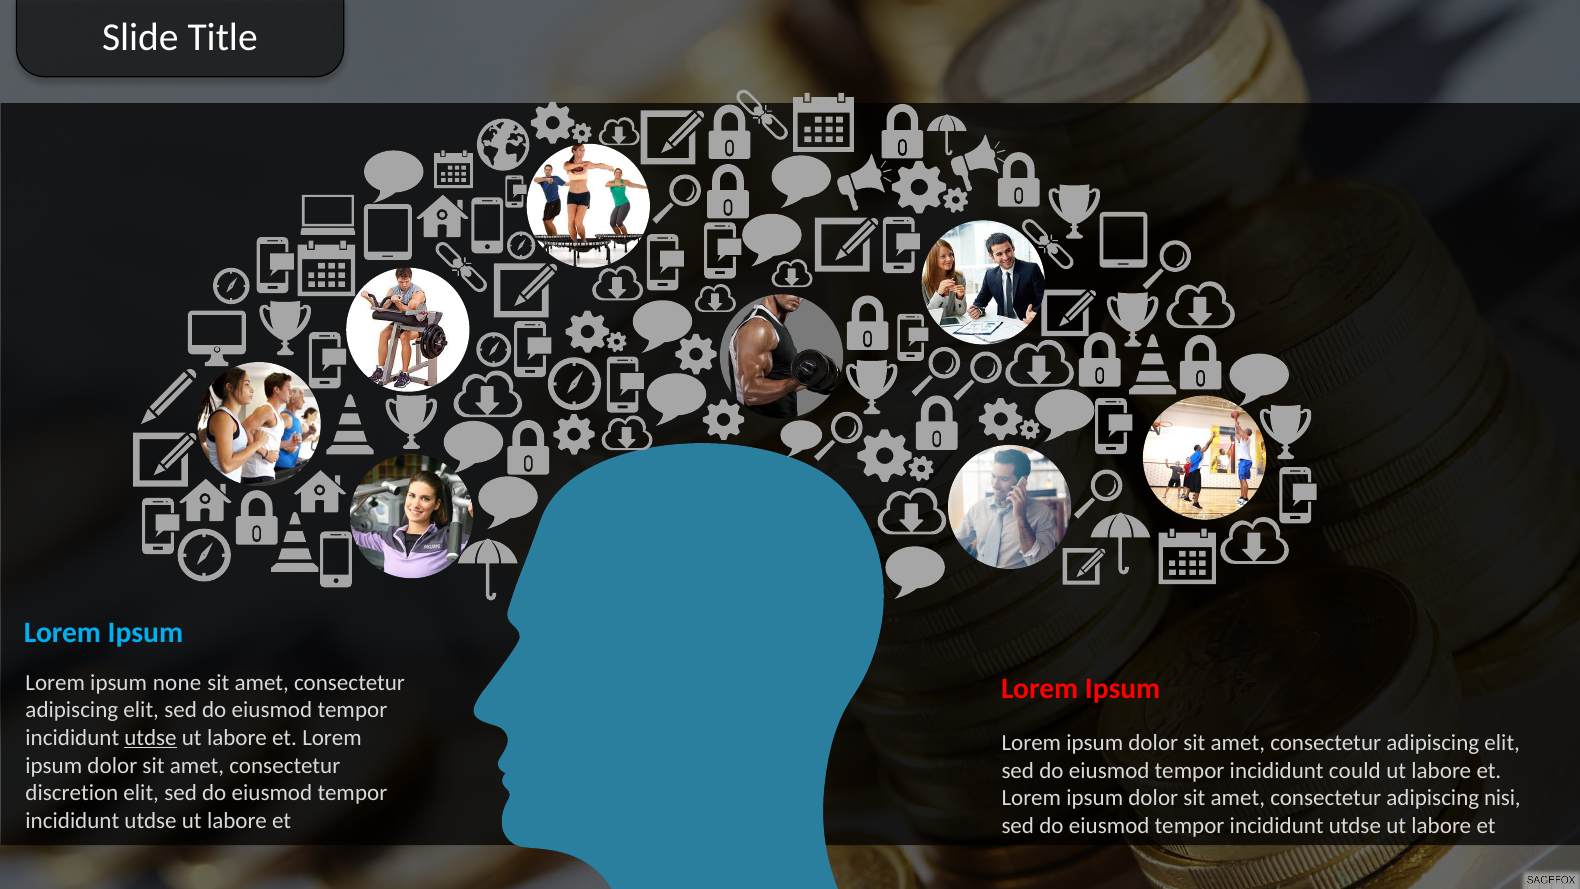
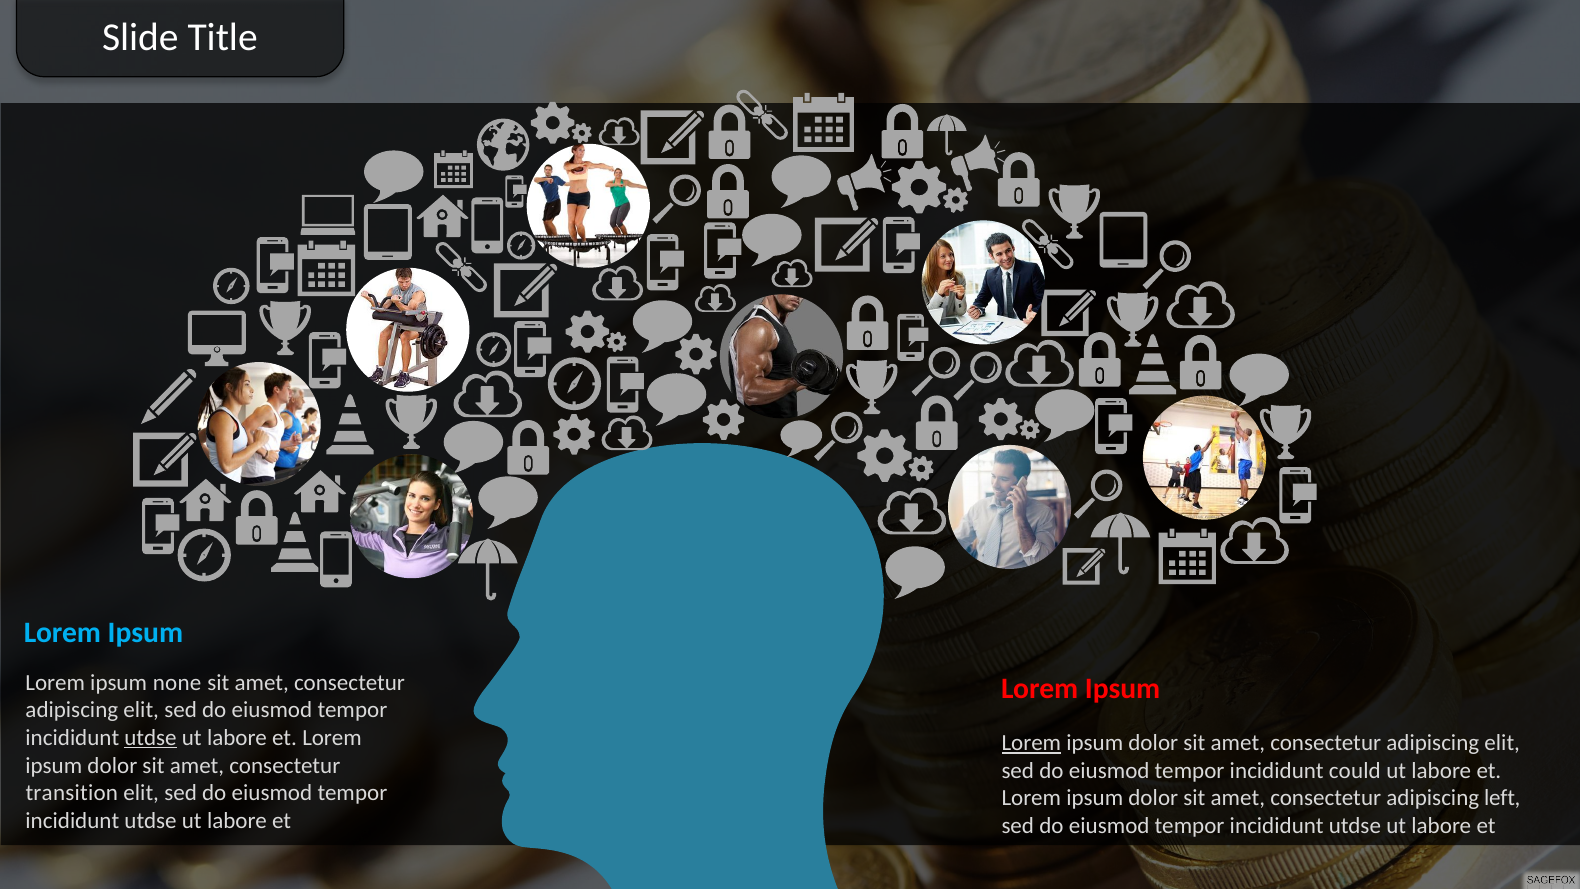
Lorem underline: none -> present (1031, 743)
discretion: discretion -> transition (72, 793)
nisi: nisi -> left (1502, 798)
